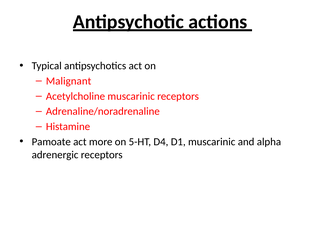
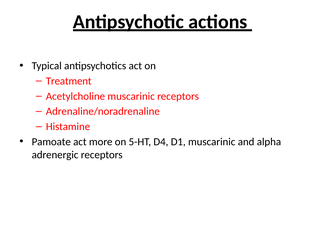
Malignant: Malignant -> Treatment (69, 81)
